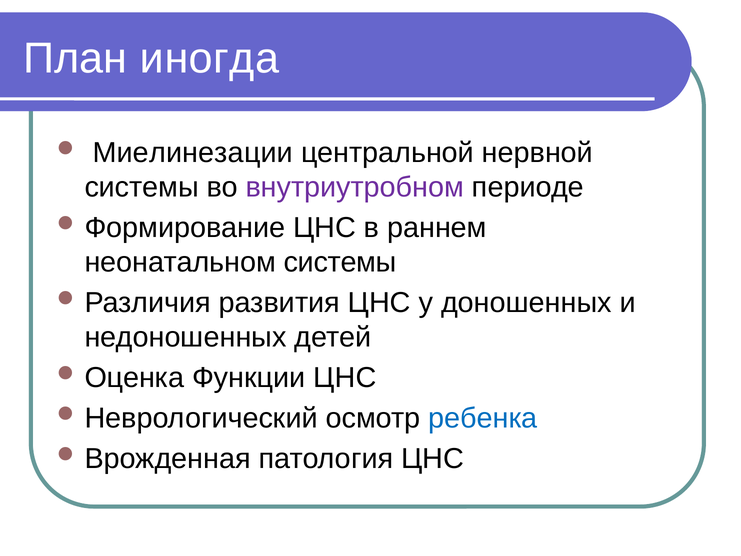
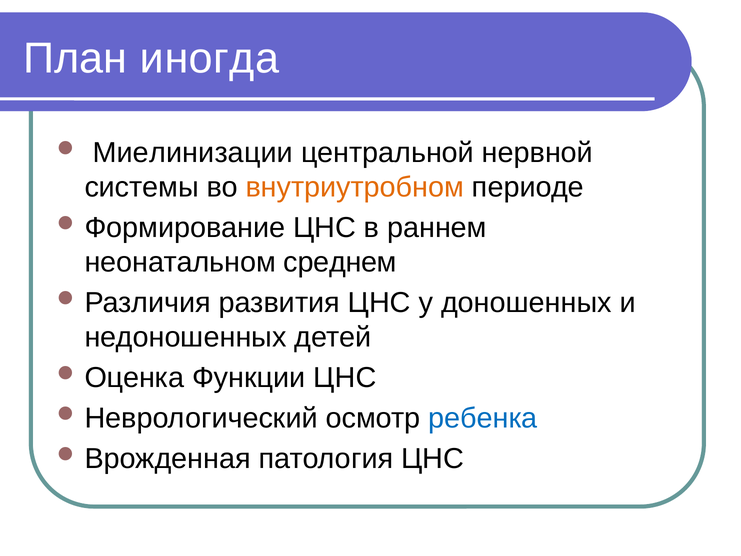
Миелинезации: Миелинезации -> Миелинизации (193, 153)
внутриутробном colour: purple -> orange (355, 187)
неонатальном системы: системы -> среднем (340, 262)
